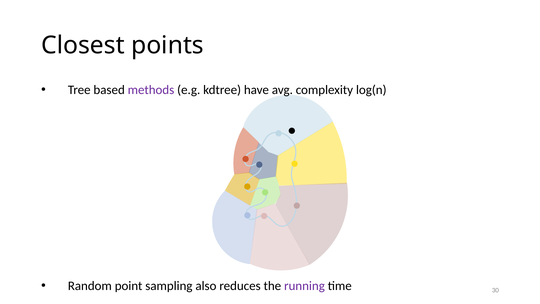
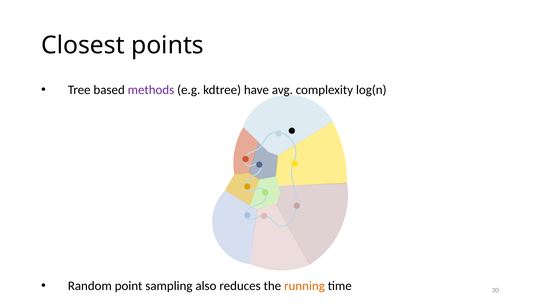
running colour: purple -> orange (304, 286)
